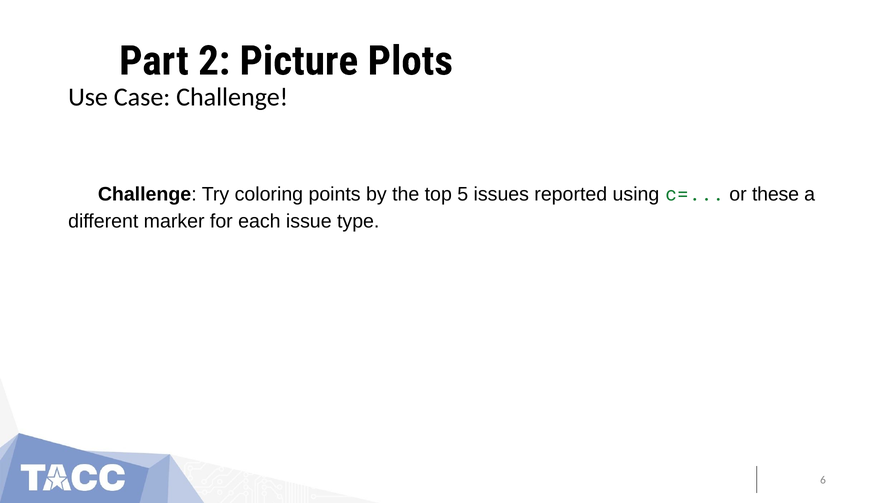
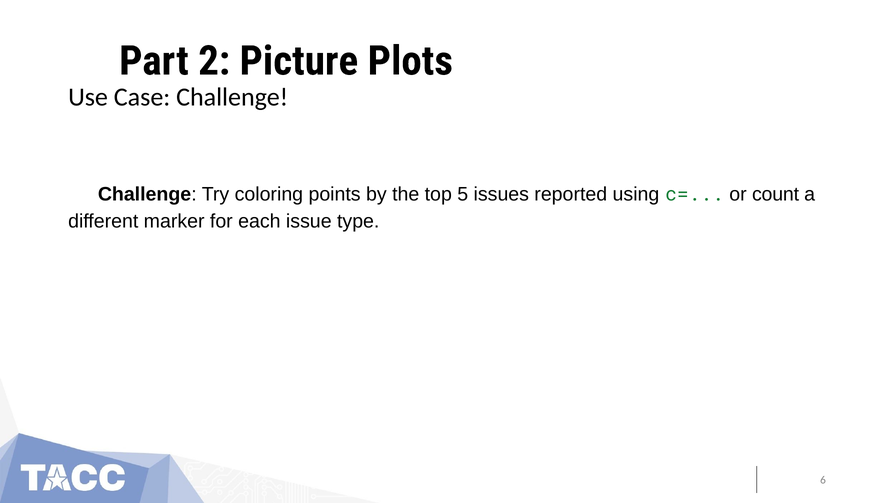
these: these -> count (776, 194)
